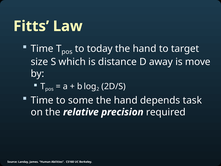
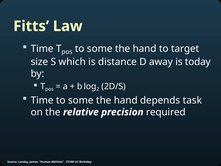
today: today -> some (100, 49)
move: move -> today (198, 62)
